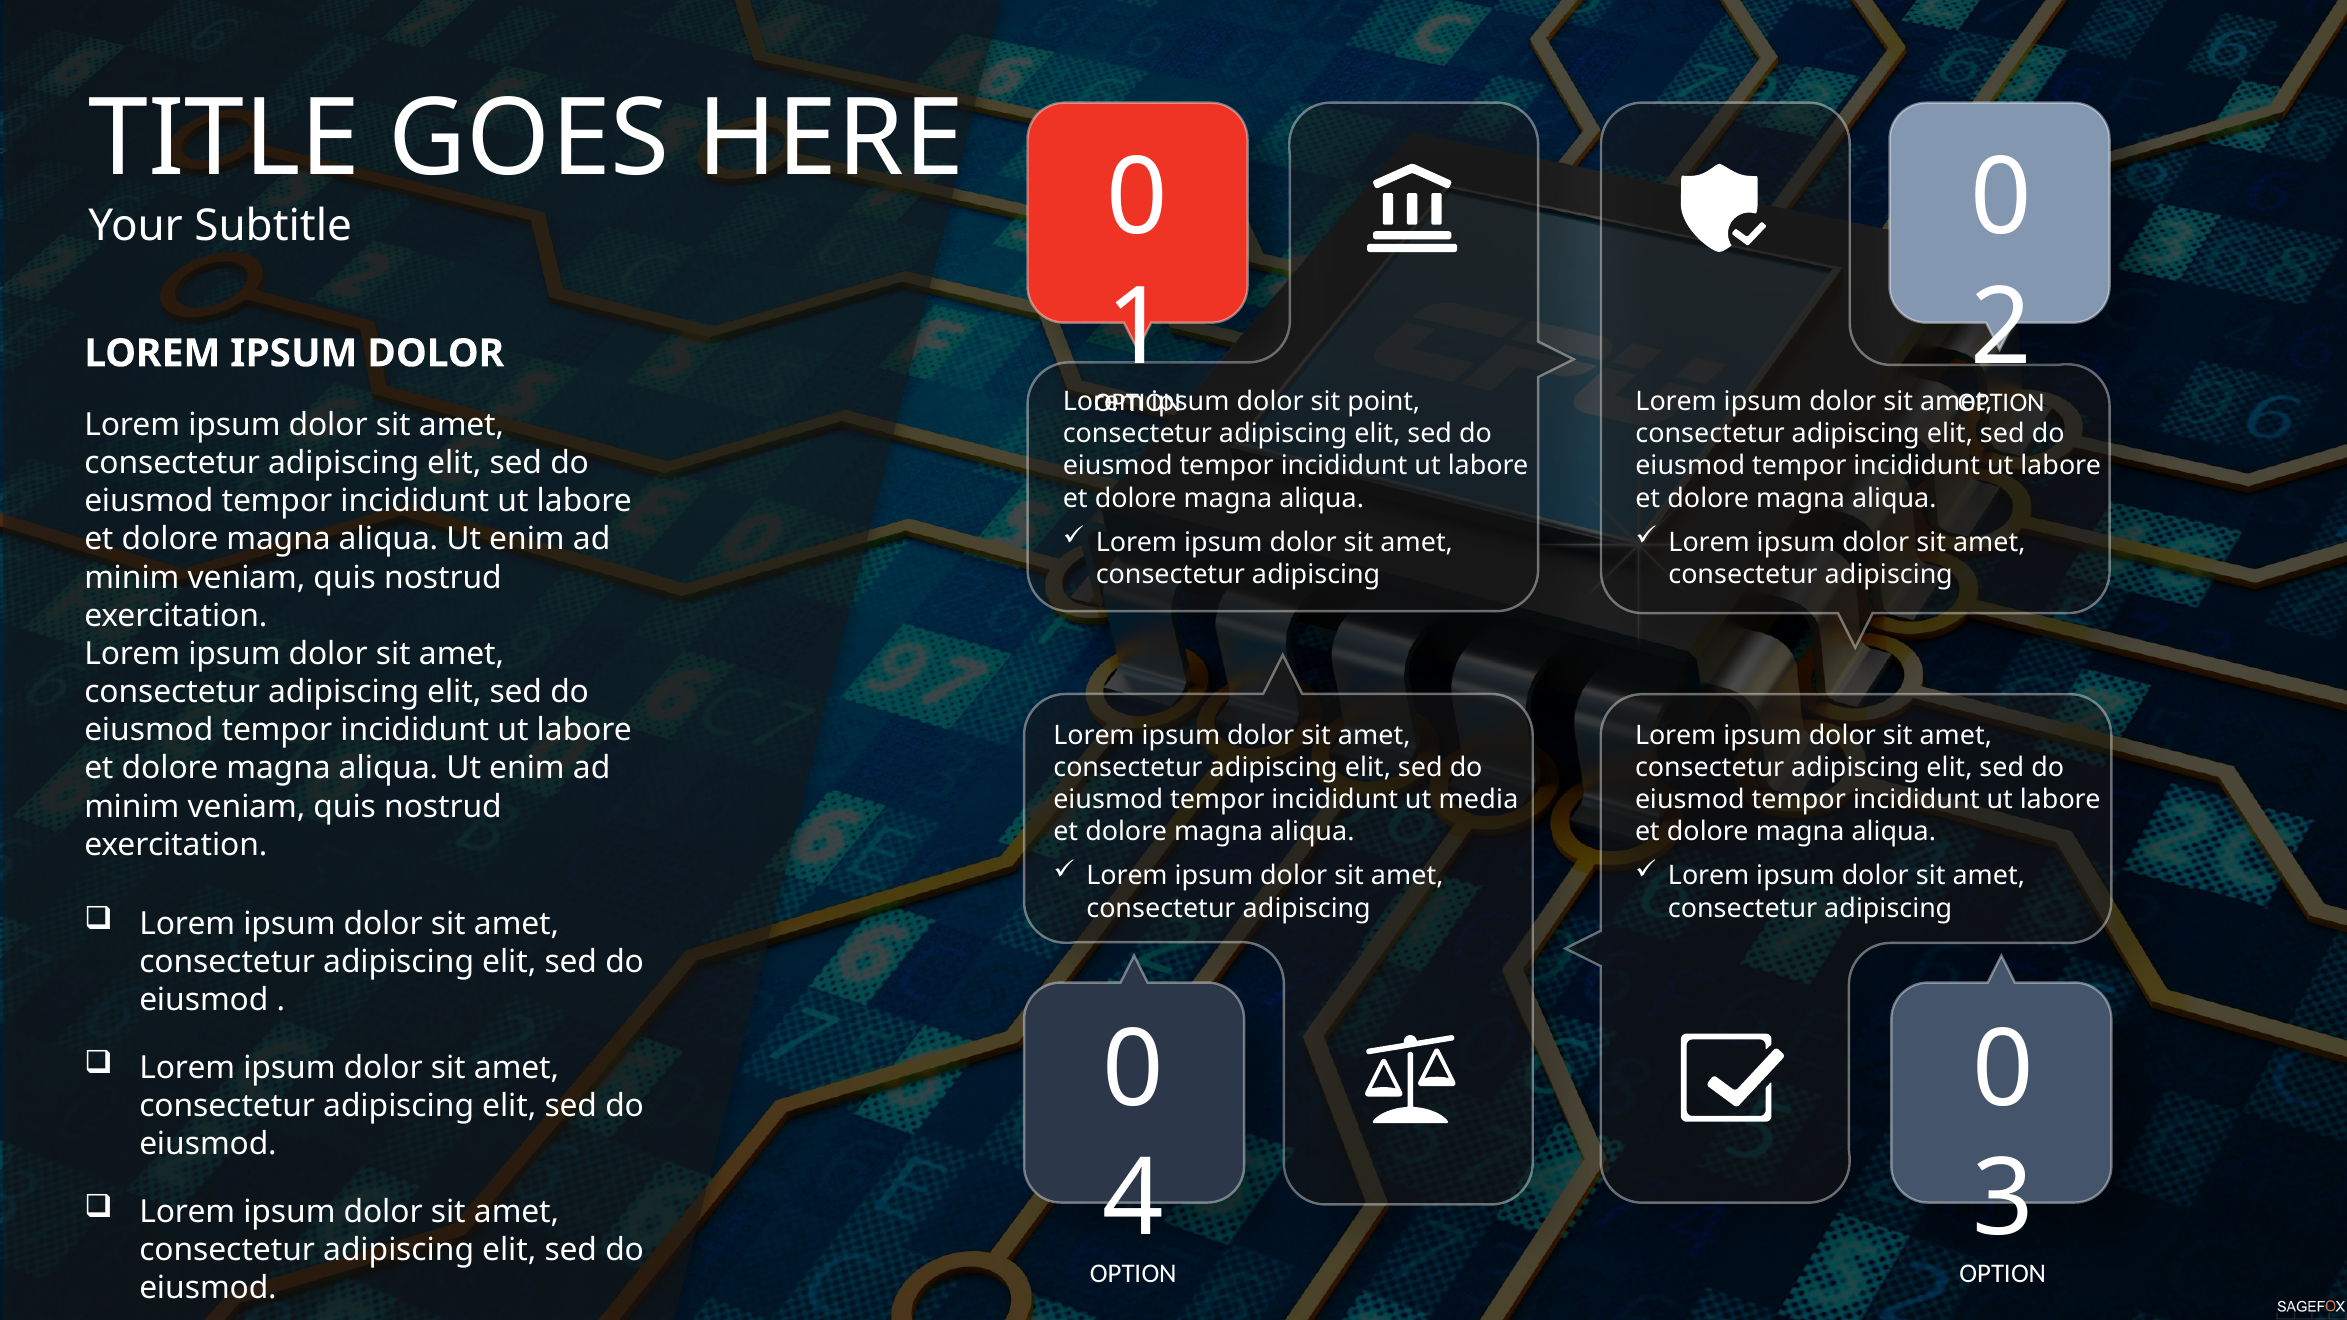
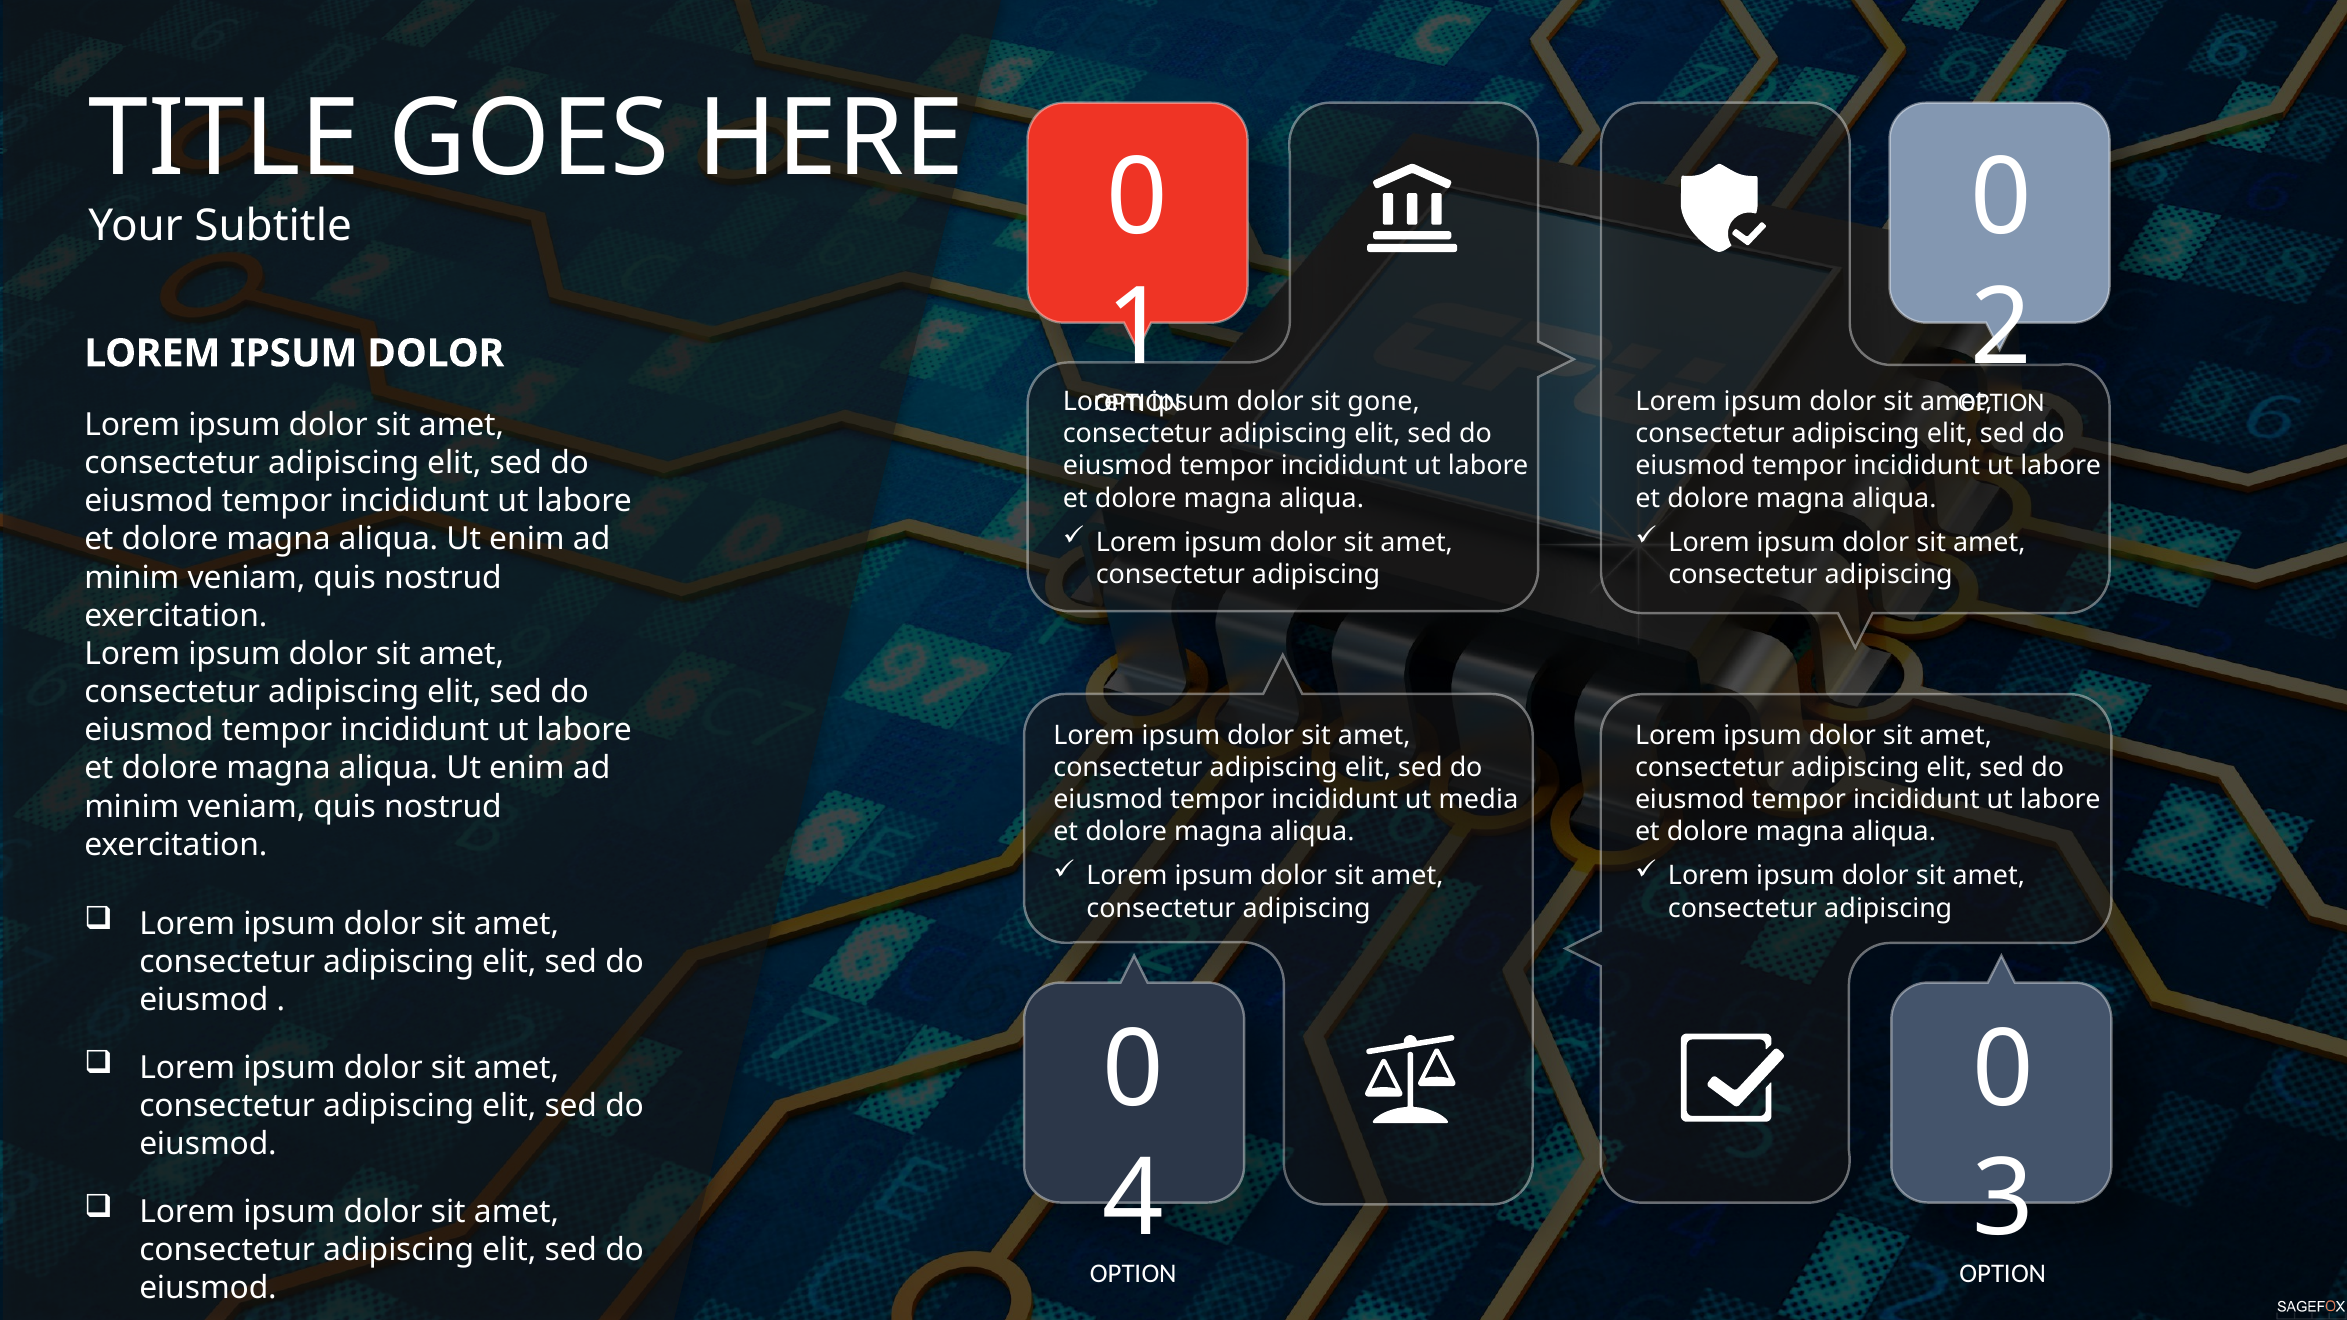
point: point -> gone (1384, 401)
